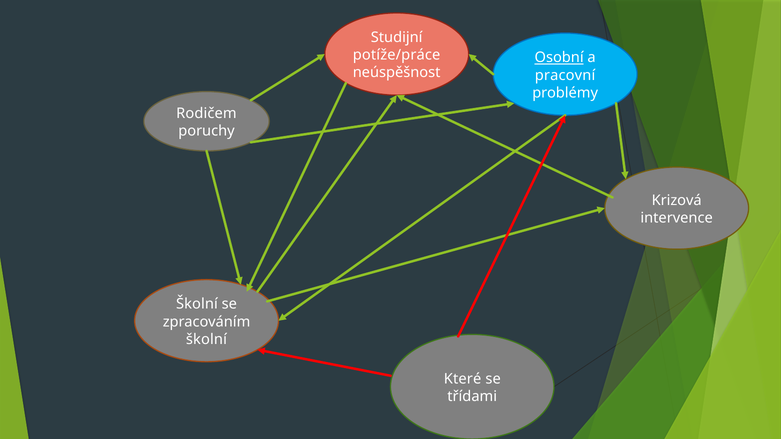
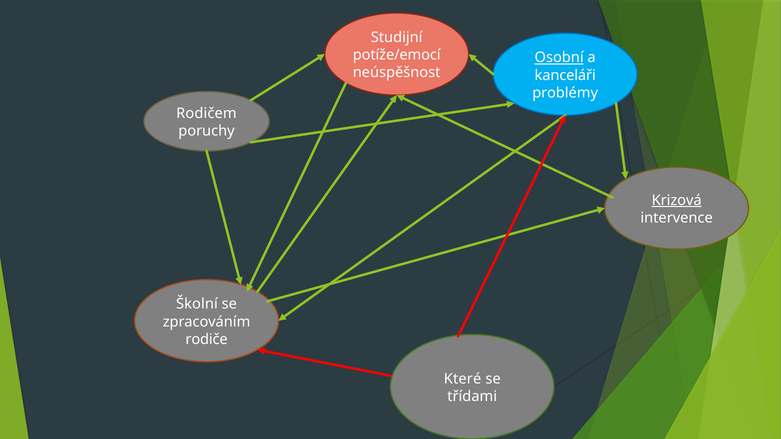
potíže/práce: potíže/práce -> potíže/emocí (397, 55)
pracovní: pracovní -> kanceláři (565, 75)
Krizová underline: none -> present (677, 201)
školní: školní -> rodiče (207, 339)
